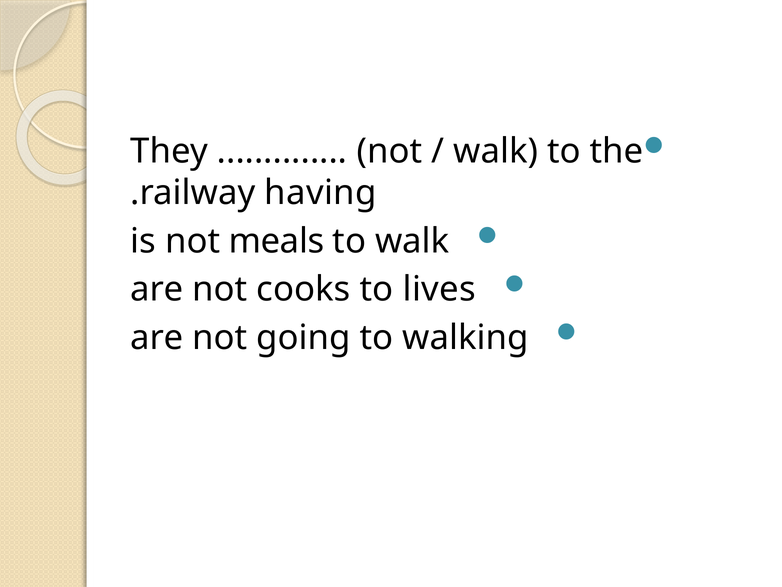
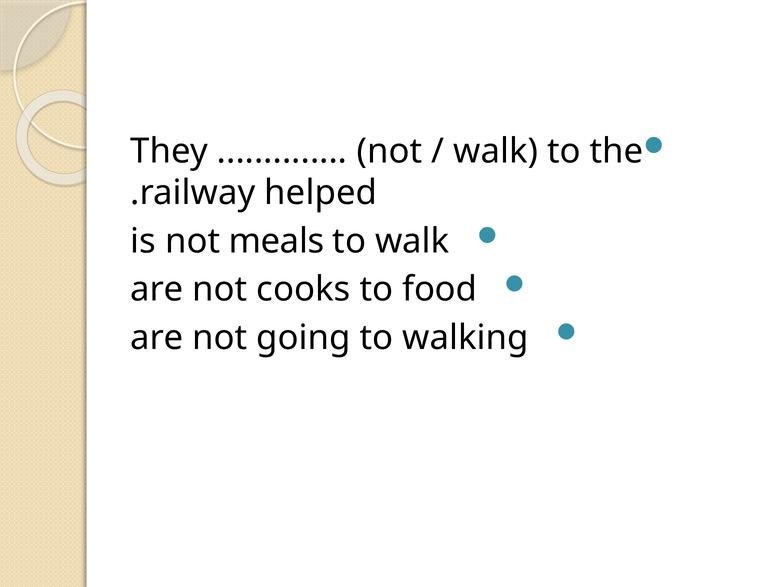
having: having -> helped (321, 193)
lives: lives -> food (440, 289)
